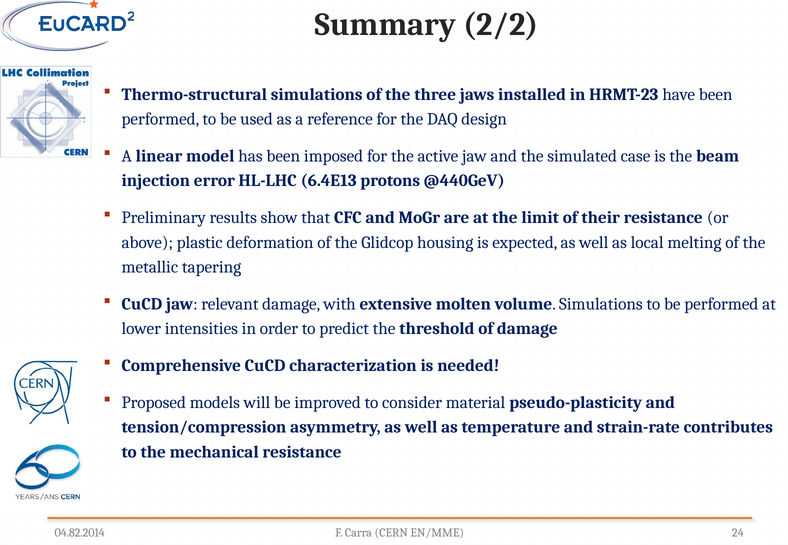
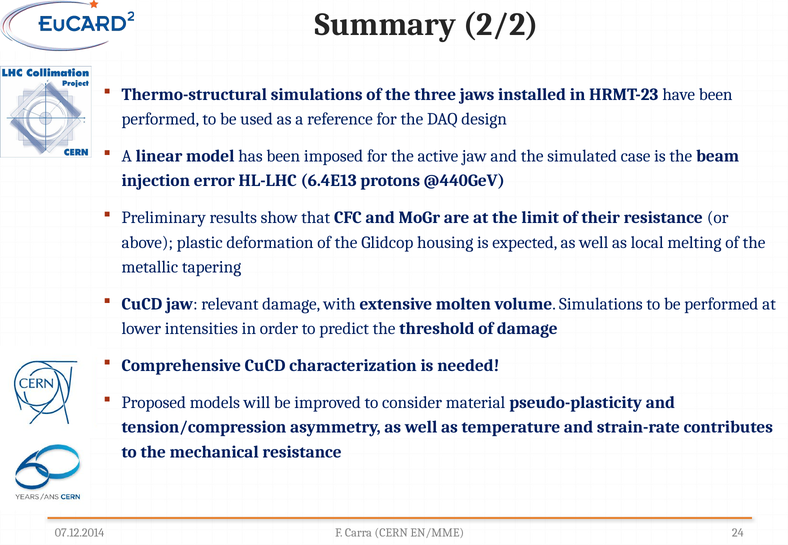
04.82.2014: 04.82.2014 -> 07.12.2014 (80, 533)
